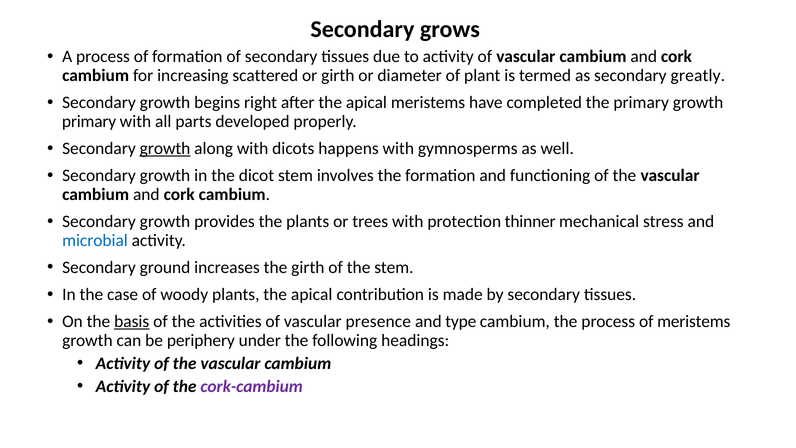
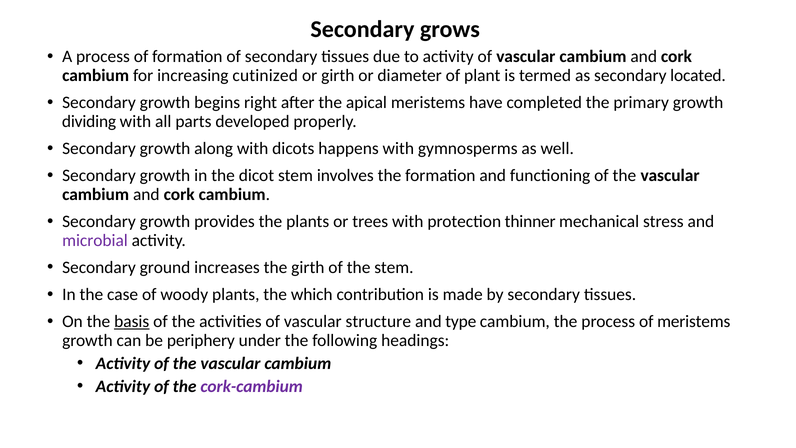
scattered: scattered -> cutinized (265, 75)
greatly: greatly -> located (698, 75)
primary: primary -> dividing (89, 121)
growth underline: present -> none (165, 148)
microbial colour: blue -> purple (95, 240)
plants the apical: apical -> which (312, 294)
presence: presence -> structure (378, 321)
